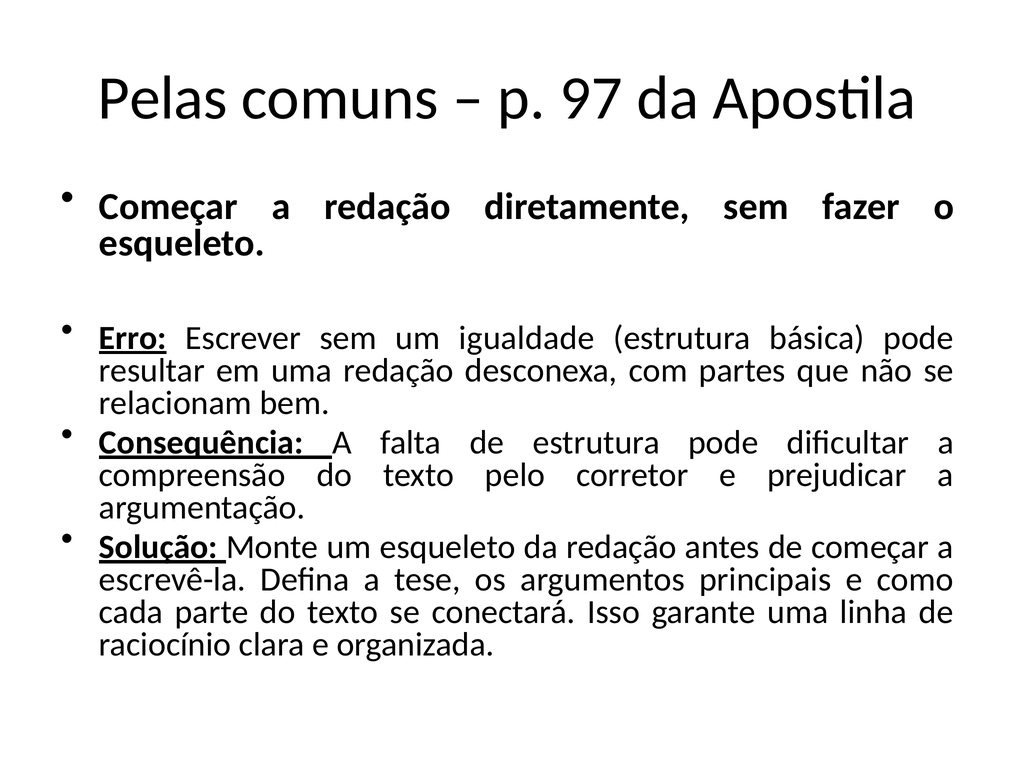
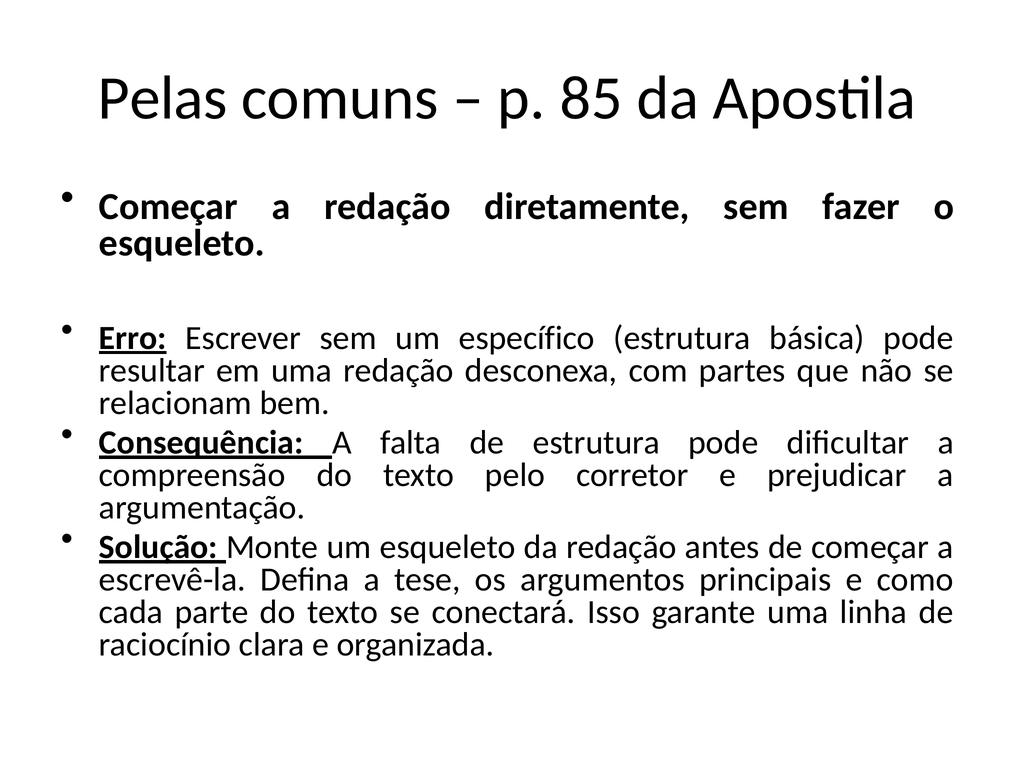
97: 97 -> 85 (591, 98)
igualdade: igualdade -> específico (527, 338)
